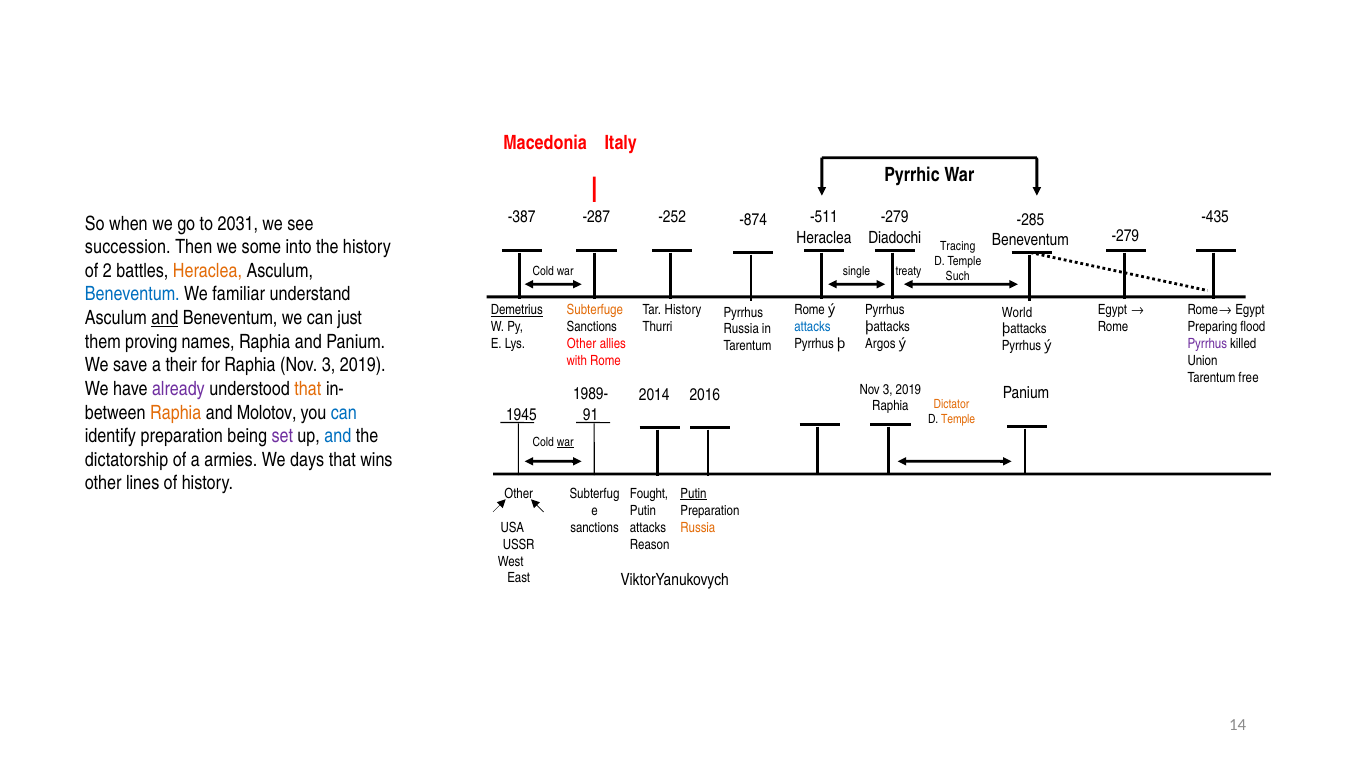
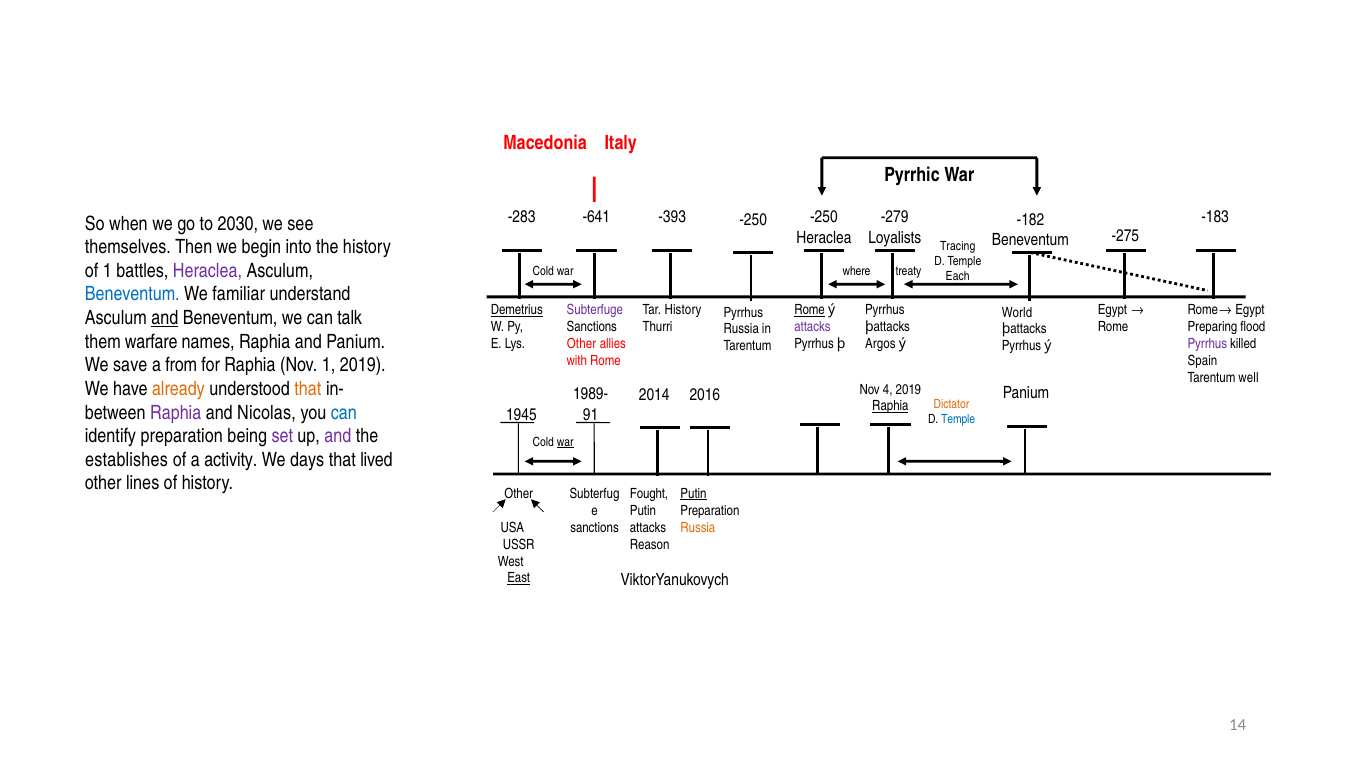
-387: -387 -> -283 (522, 217)
-287: -287 -> -641 (596, 217)
-252: -252 -> -393 (672, 217)
-511: -511 -> -250 (824, 217)
-435: -435 -> -183 (1215, 217)
-874: -874 -> -250 (753, 219)
-285: -285 -> -182 (1031, 219)
2031: 2031 -> 2030 (238, 223)
-279: -279 -> -275 (1125, 236)
Diadochi: Diadochi -> Loyalists (895, 238)
succession: succession -> themselves (128, 247)
some: some -> begin (261, 247)
of 2: 2 -> 1 (107, 271)
Heraclea colour: orange -> purple (207, 271)
single: single -> where (857, 271)
Such: Such -> Each (958, 277)
Subterfuge colour: orange -> purple (595, 310)
Rome underline: none -> present (810, 310)
just: just -> talk (350, 318)
attacks colour: blue -> purple (812, 327)
proving: proving -> warfare (151, 342)
Union: Union -> Spain (1202, 361)
their: their -> from (181, 365)
Raphia Nov 3: 3 -> 1 (329, 365)
free: free -> well (1249, 378)
already colour: purple -> orange (178, 389)
3: 3 -> 4 (888, 389)
Raphia underline: none -> present (890, 406)
Raphia colour: orange -> purple (176, 412)
Molotov: Molotov -> Nicolas (267, 412)
Temple colour: orange -> blue (958, 419)
and colour: blue -> purple (338, 436)
dictatorship: dictatorship -> establishes (127, 460)
armies: armies -> activity (231, 460)
wins: wins -> lived (377, 460)
East underline: none -> present (519, 578)
